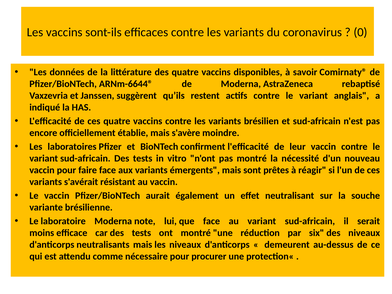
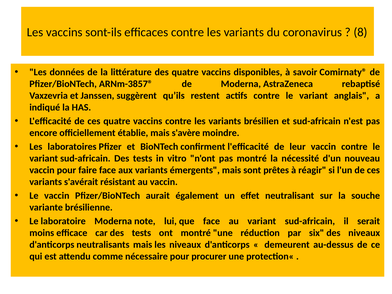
0: 0 -> 8 (361, 32)
ARNm-6644®: ARNm-6644® -> ARNm-3857® (126, 84)
